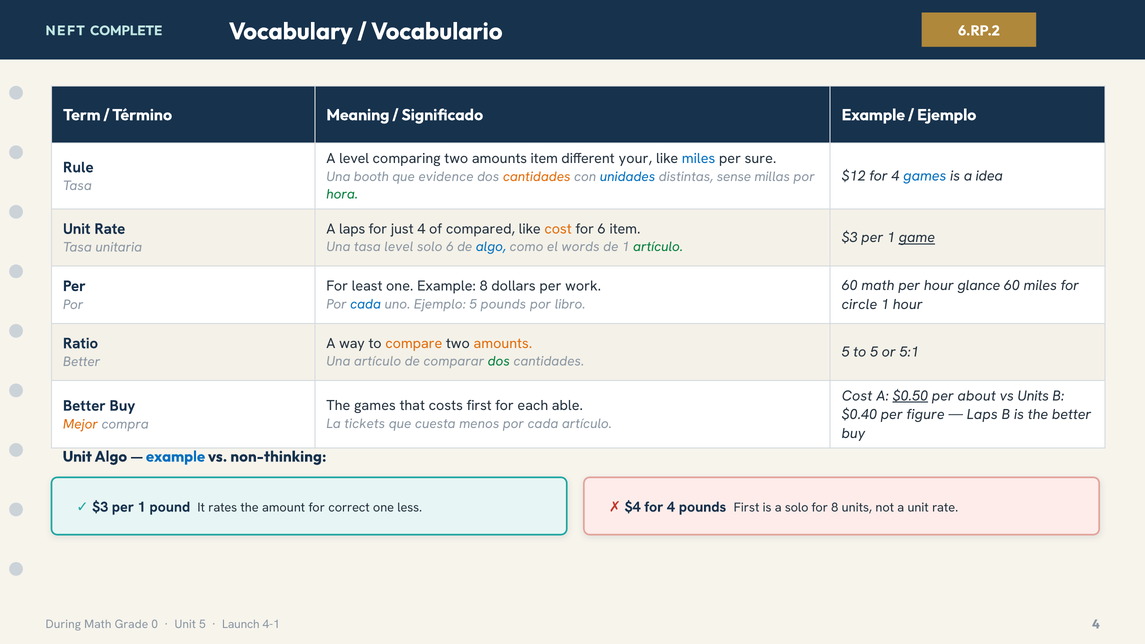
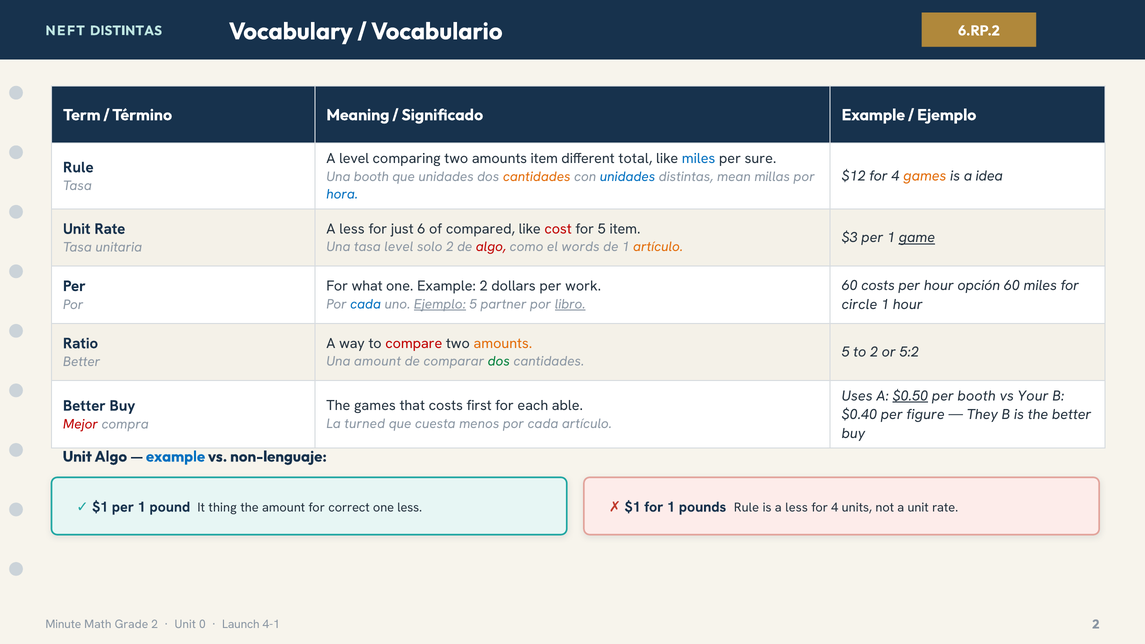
NEFT COMPLETE: COMPLETE -> DISTINTAS (126, 31)
your: your -> total (635, 158)
games colour: blue -> orange (925, 176)
que evidence: evidence -> unidades (446, 177)
sense: sense -> mean (734, 177)
hora colour: green -> blue (342, 194)
laps: laps -> less (352, 229)
just 4: 4 -> 6 (421, 229)
cost colour: orange -> red (558, 229)
for 6: 6 -> 5 (602, 229)
solo 6: 6 -> 2 (450, 247)
algo colour: blue -> red (491, 247)
artículo colour: green -> orange (658, 247)
60 math: math -> costs (878, 286)
glance: glance -> opción (979, 286)
least: least -> what (367, 286)
Example 8: 8 -> 2 (484, 286)
Ejemplo underline: none -> present (440, 304)
5 pounds: pounds -> partner (503, 304)
libro underline: none -> present (570, 304)
compare colour: orange -> red (414, 343)
to 5: 5 -> 2 (874, 352)
5:1: 5:1 -> 5:2 (909, 352)
Una artículo: artículo -> amount (378, 362)
Cost: Cost -> Uses (857, 396)
per about: about -> booth (977, 396)
vs Units: Units -> Your (1033, 396)
Laps: Laps -> They (982, 415)
tickets: tickets -> turned (365, 424)
Mejor colour: orange -> red (80, 424)
non-thinking: non-thinking -> non-lenguaje (278, 457)
$3: $3 -> $1 (100, 507)
rates: rates -> thing (223, 508)
$4: $4 -> $1 (633, 507)
4: 4 -> 1 (671, 507)
pounds First: First -> Rule (747, 508)
is a solo: solo -> less (797, 508)
8: 8 -> 4 (835, 508)
During: During -> Minute (63, 624)
Grade 0: 0 -> 2 (155, 624)
Unit 5: 5 -> 0 (202, 624)
4-1 4: 4 -> 2 (1096, 624)
